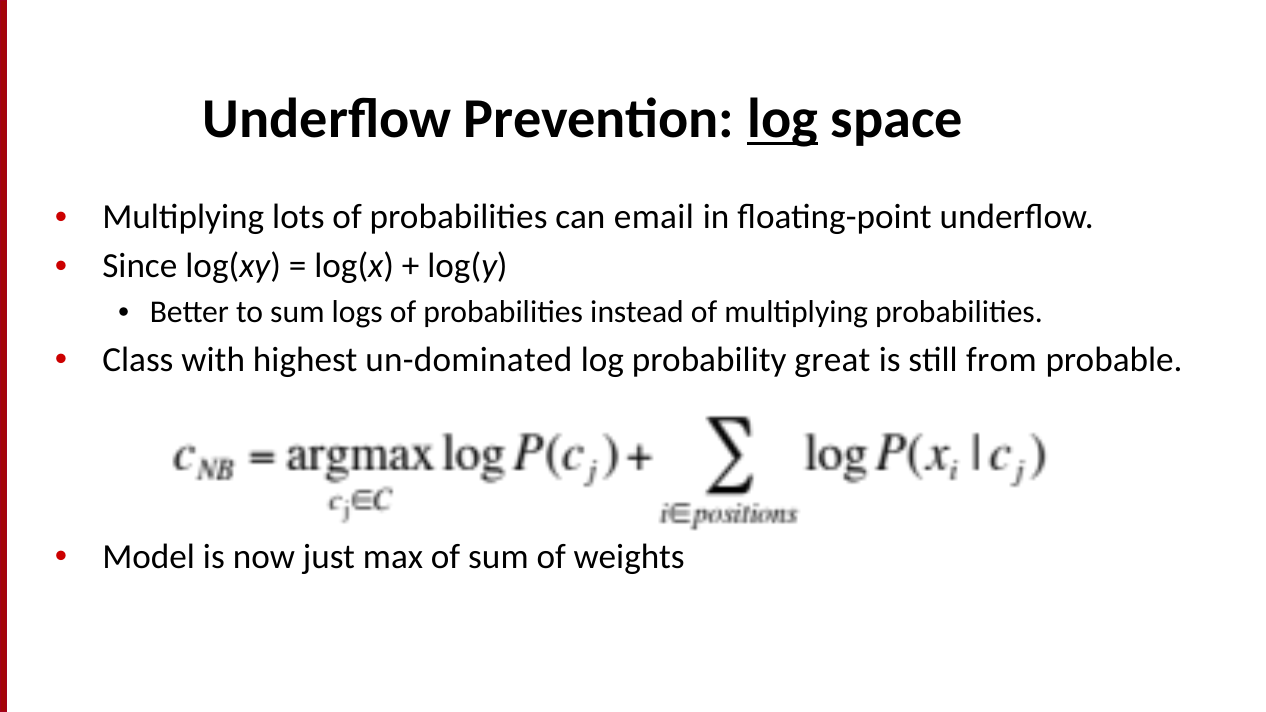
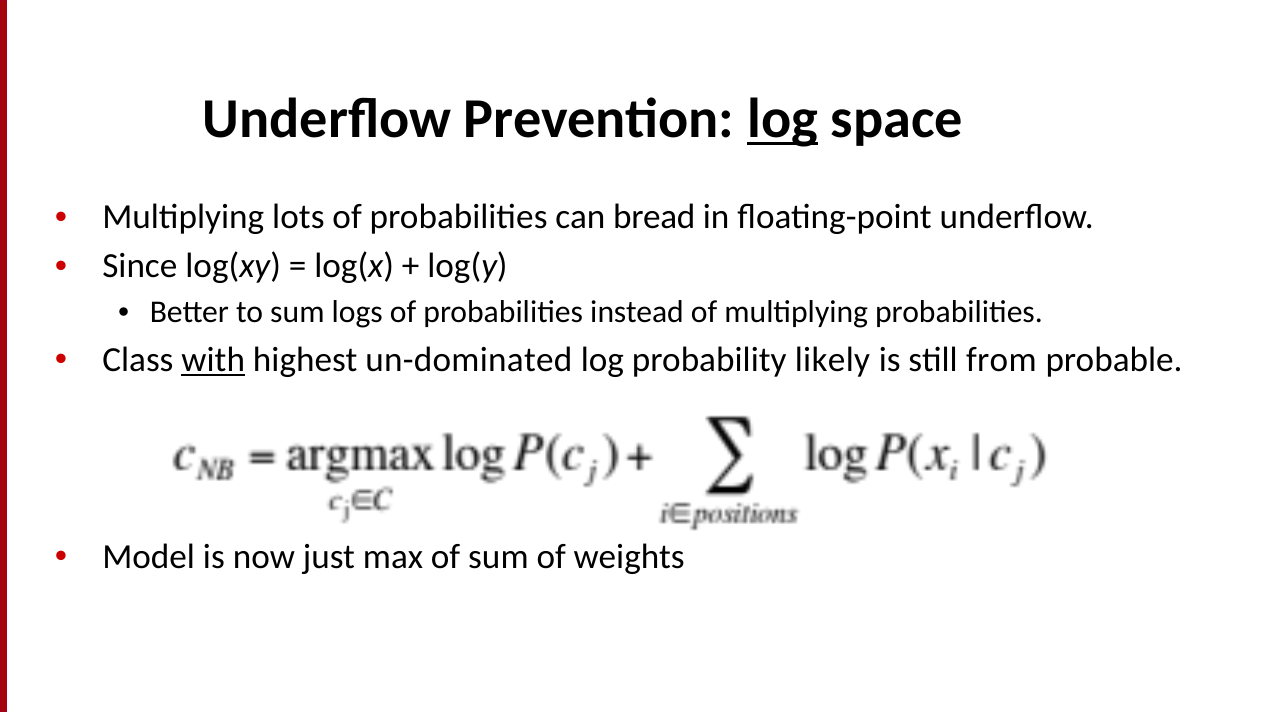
email: email -> bread (654, 217)
with underline: none -> present (213, 360)
great: great -> likely (832, 360)
